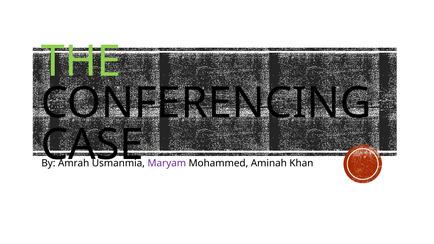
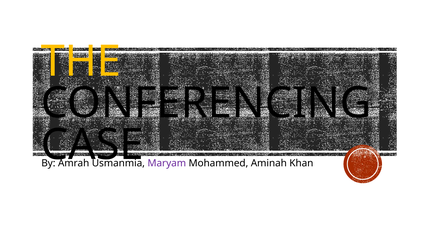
THE colour: light green -> yellow (81, 62)
